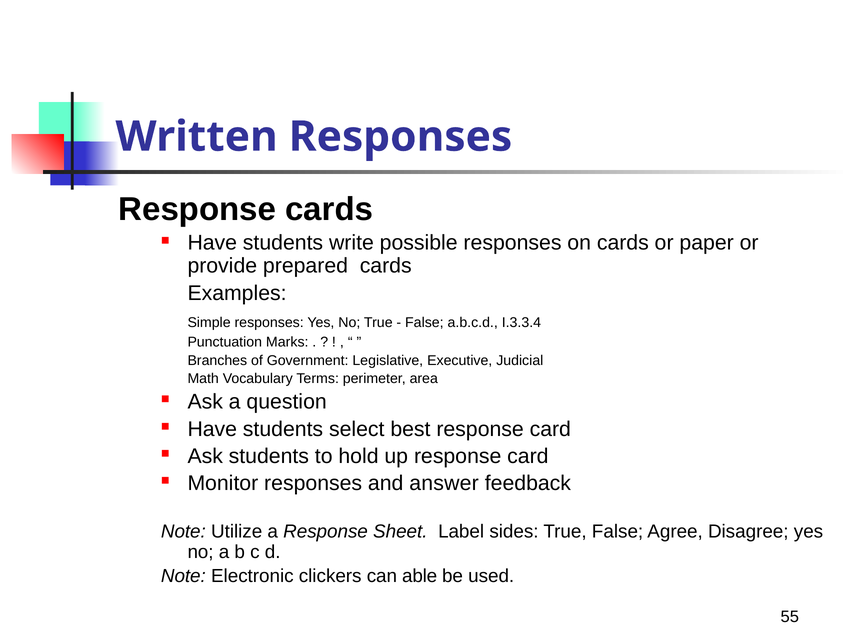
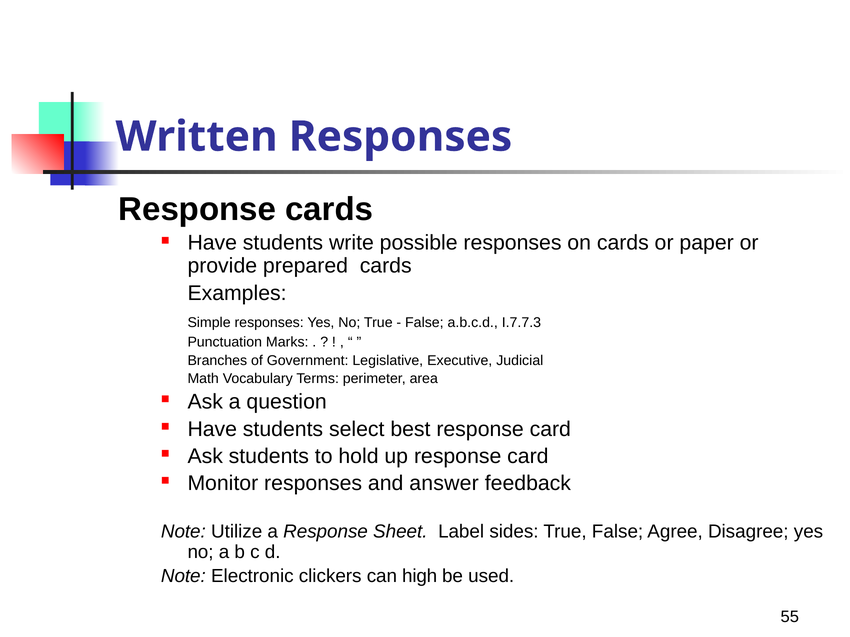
I.3.3.4: I.3.3.4 -> I.7.7.3 (521, 323)
able: able -> high (420, 577)
